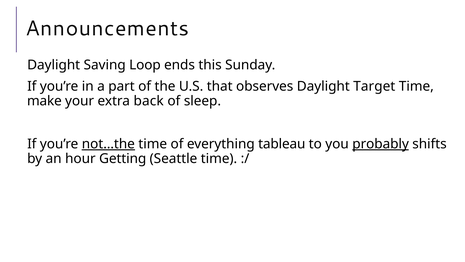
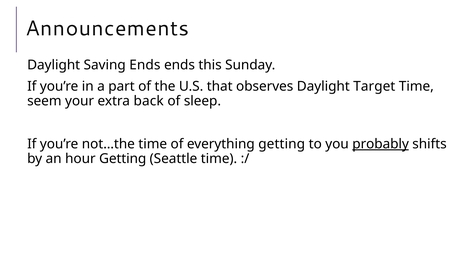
Saving Loop: Loop -> Ends (145, 65)
make: make -> seem (44, 101)
not…the underline: present -> none (108, 144)
everything tableau: tableau -> getting (282, 144)
